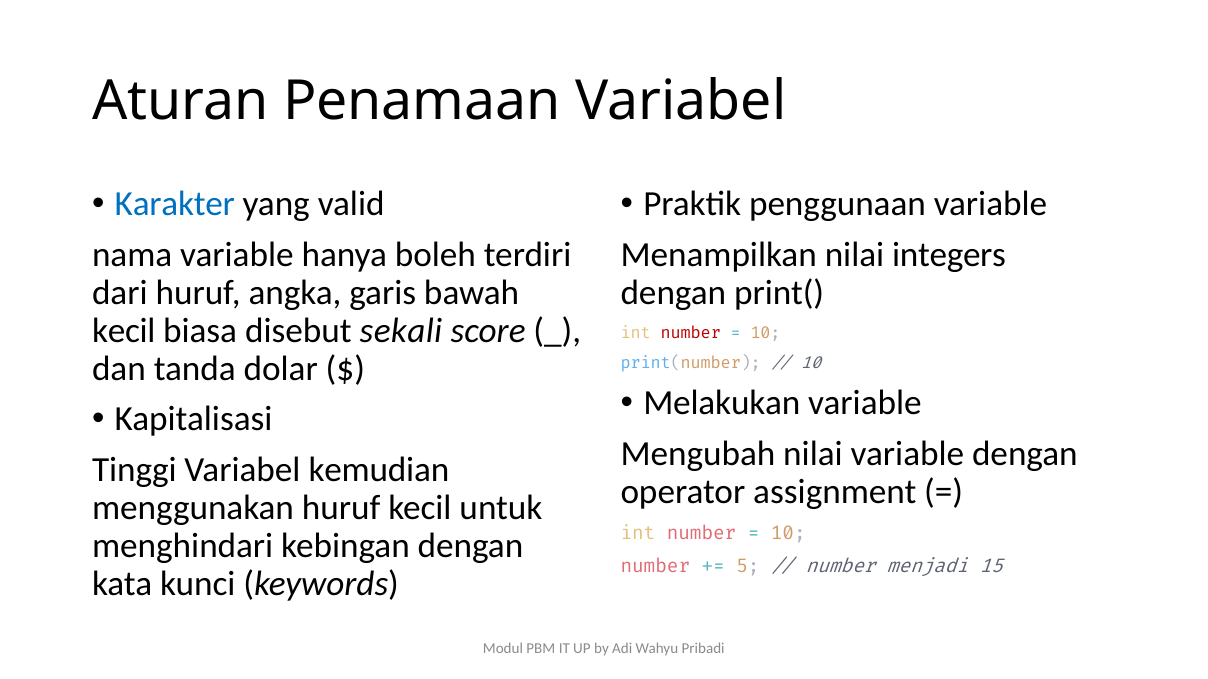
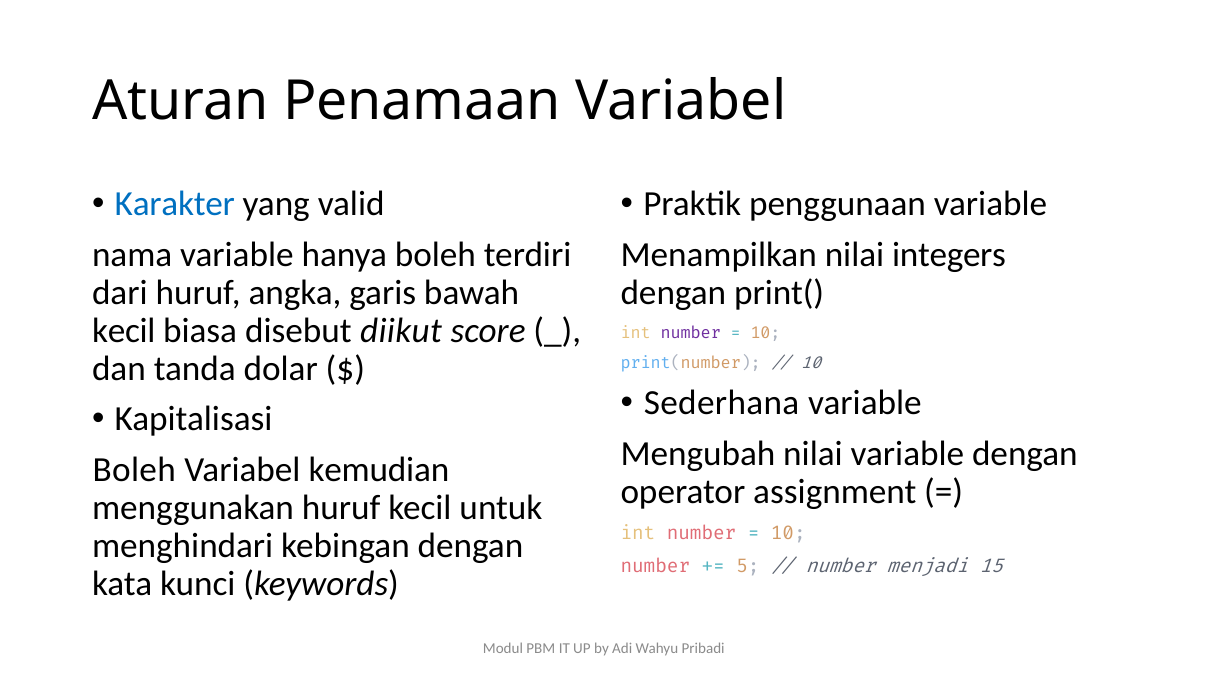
sekali: sekali -> diikut (401, 331)
number colour: red -> purple (691, 333)
Melakukan: Melakukan -> Sederhana (722, 404)
Tinggi: Tinggi -> Boleh (134, 470)
